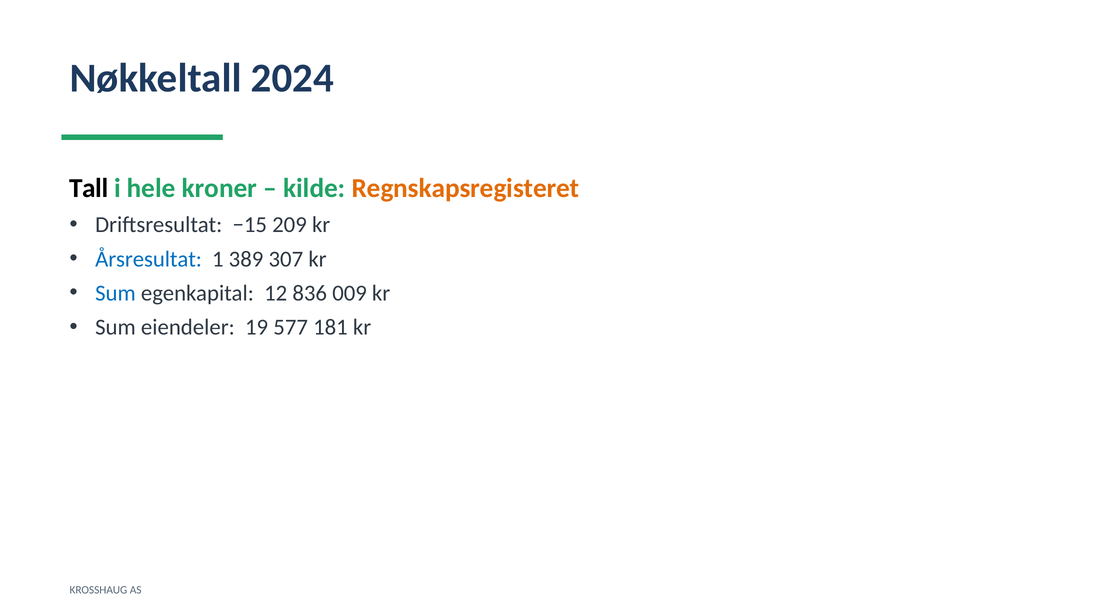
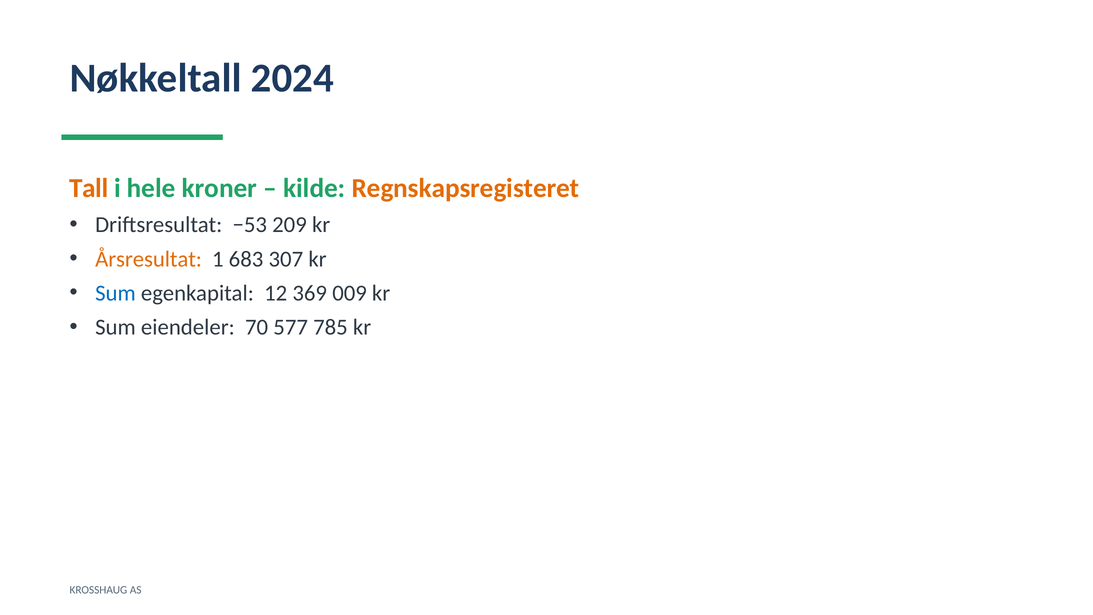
Tall colour: black -> orange (89, 188)
−15: −15 -> −53 (250, 225)
Årsresultat colour: blue -> orange (149, 259)
389: 389 -> 683 (246, 259)
836: 836 -> 369 (310, 293)
19: 19 -> 70 (257, 327)
181: 181 -> 785 (330, 327)
